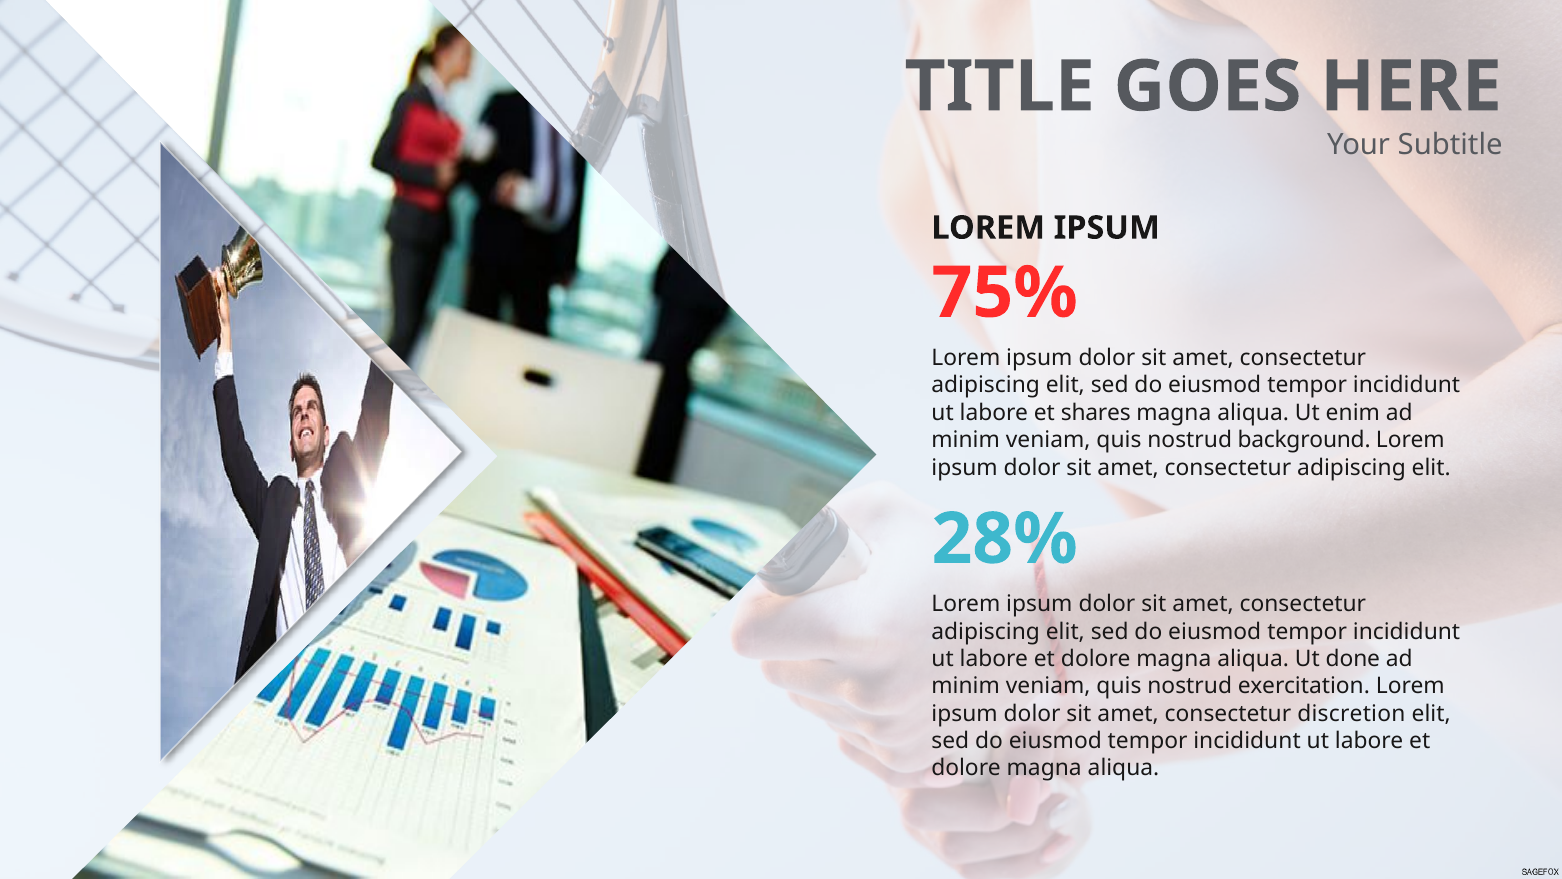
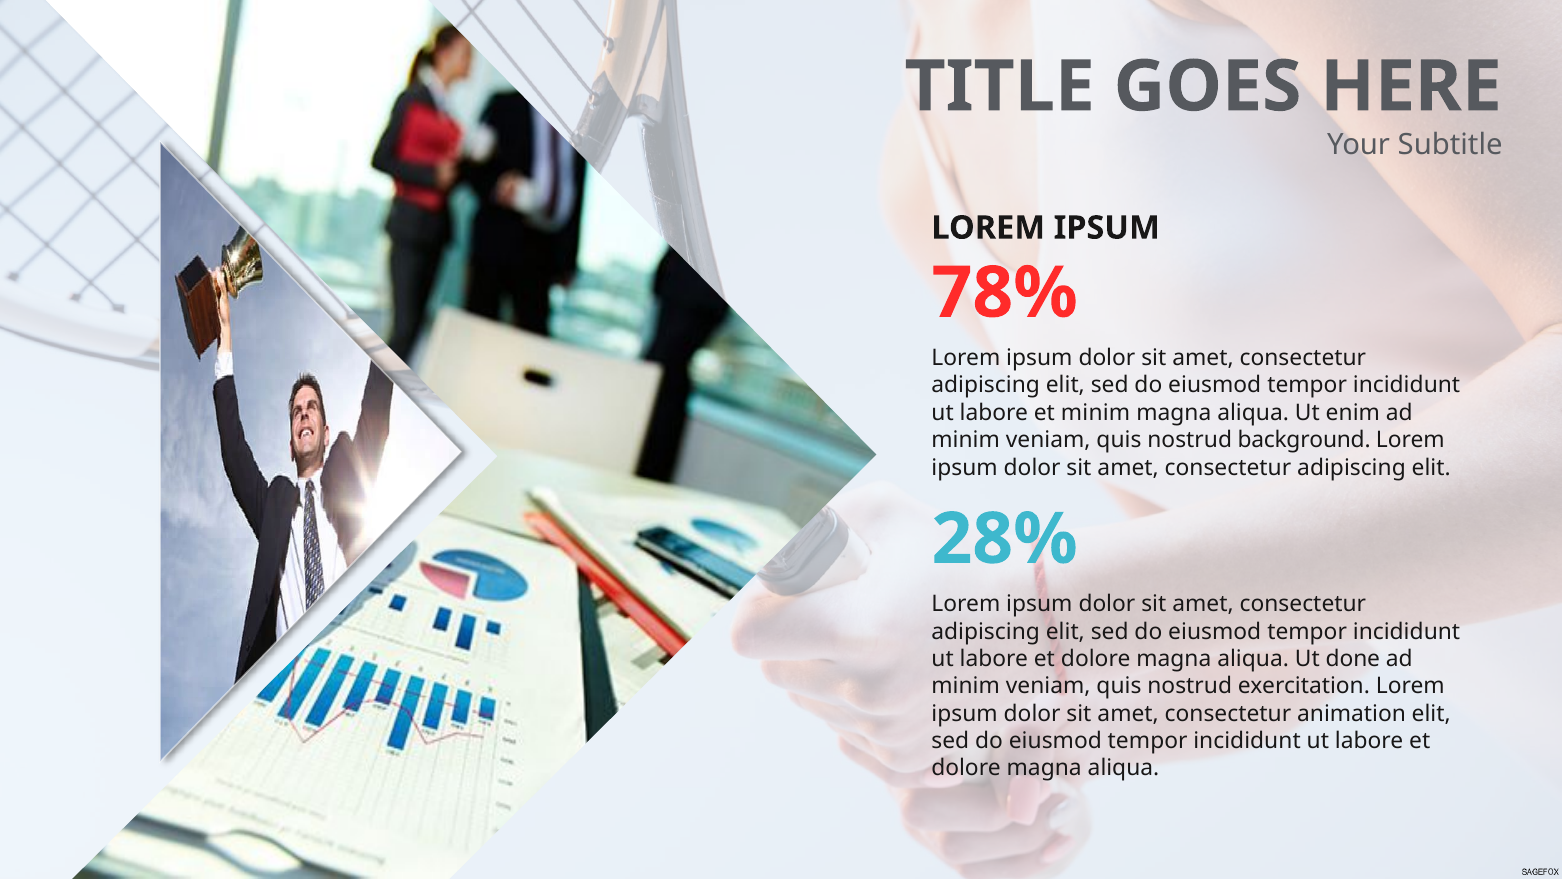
75%: 75% -> 78% (1005, 293)
et shares: shares -> minim (1096, 413)
discretion: discretion -> animation (1352, 713)
